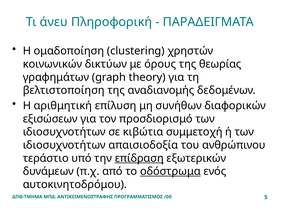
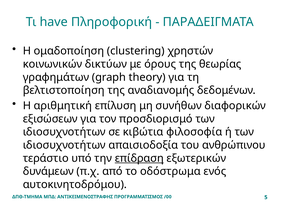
άνευ: άνευ -> have (54, 22)
συμμετοχή: συμμετοχή -> φιλοσοφία (194, 132)
οδόστρωμα underline: present -> none (170, 172)
